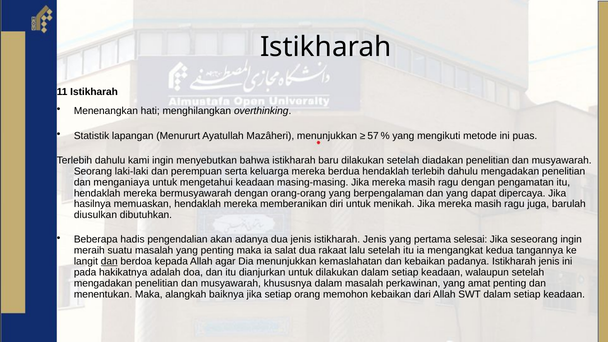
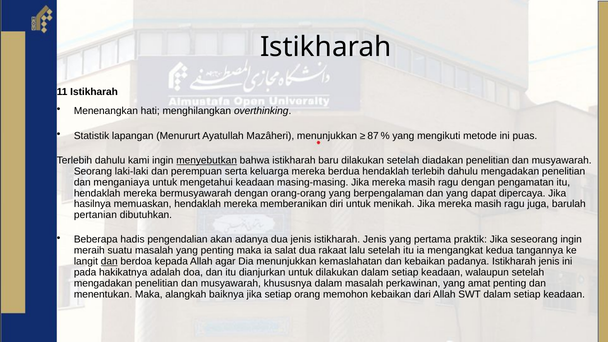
57: 57 -> 87 (373, 136)
menyebutkan underline: none -> present (207, 160)
diusulkan: diusulkan -> pertanian (95, 215)
selesai: selesai -> praktik (470, 240)
